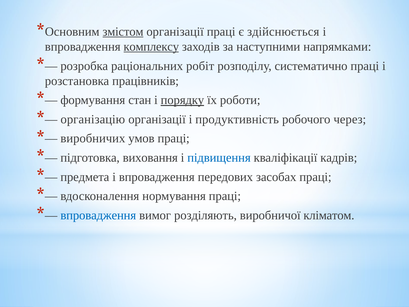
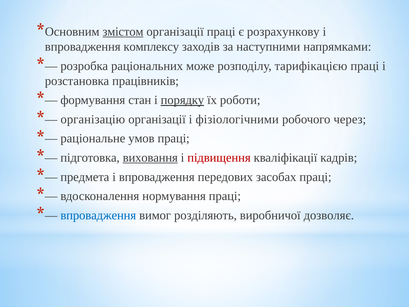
здійснюється: здійснюється -> розрахункову (283, 32)
комплексу underline: present -> none (151, 47)
робіт: робіт -> може (200, 66)
систематично: систематично -> тарифікацією (311, 66)
продуктивність: продуктивність -> фізіологічними (237, 119)
виробничих: виробничих -> раціональне (93, 138)
виховання underline: none -> present (150, 158)
підвищення colour: blue -> red (219, 158)
кліматом: кліматом -> дозволяє (329, 215)
